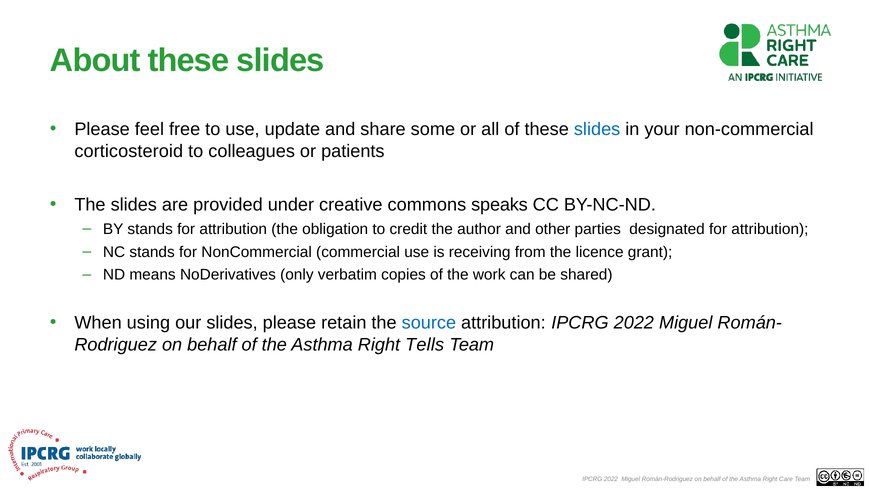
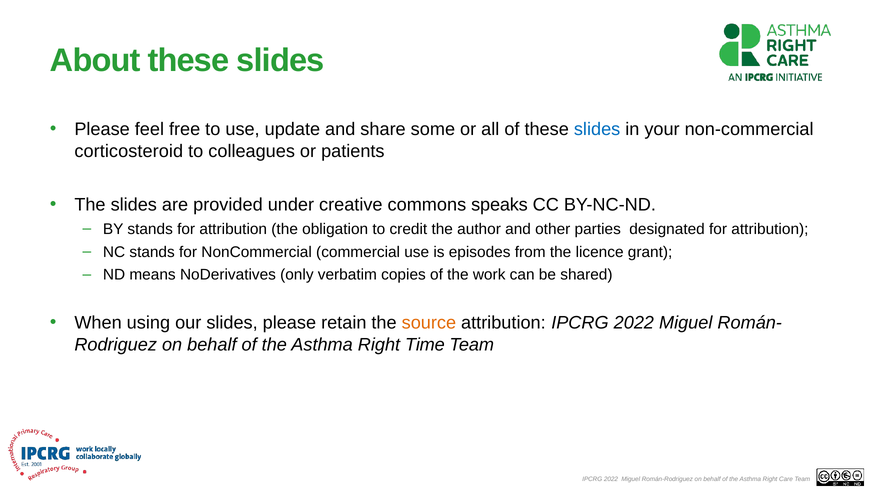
receiving: receiving -> episodes (480, 252)
source colour: blue -> orange (429, 323)
Tells: Tells -> Time (425, 345)
